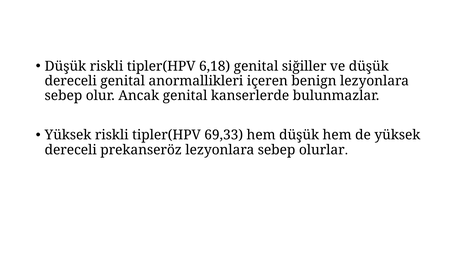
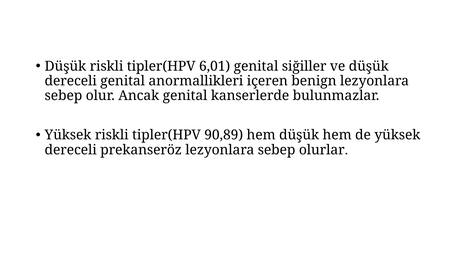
6,18: 6,18 -> 6,01 (215, 66)
69,33: 69,33 -> 90,89 (224, 135)
